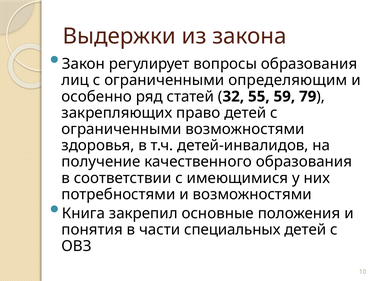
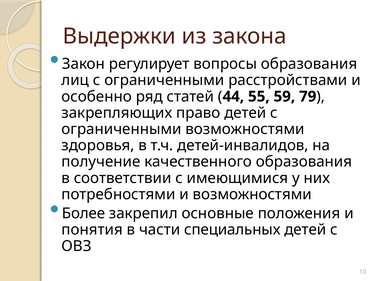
определяющим: определяющим -> расстройствами (288, 80)
32: 32 -> 44 (233, 97)
Книга: Книга -> Более (84, 214)
